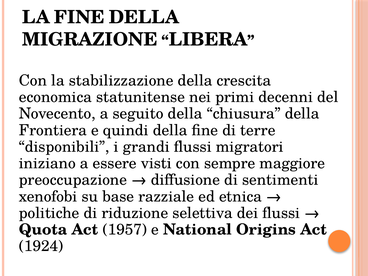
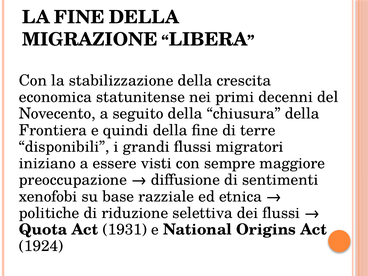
1957: 1957 -> 1931 (125, 230)
